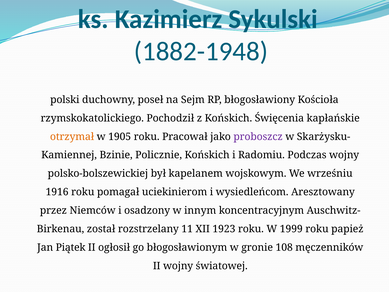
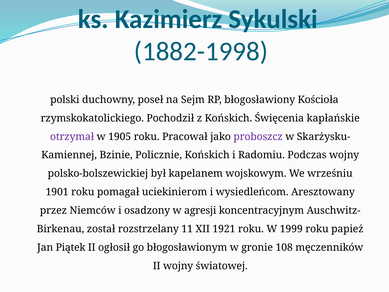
1882-1948: 1882-1948 -> 1882-1998 (201, 52)
otrzymał colour: orange -> purple (72, 137)
1916: 1916 -> 1901 (57, 192)
innym: innym -> agresji (200, 210)
1923: 1923 -> 1921 (224, 229)
